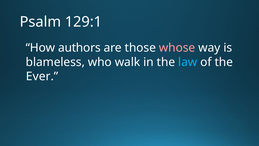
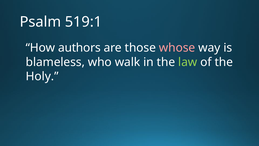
129:1: 129:1 -> 519:1 (83, 22)
law colour: light blue -> light green (188, 62)
Ever: Ever -> Holy (42, 76)
